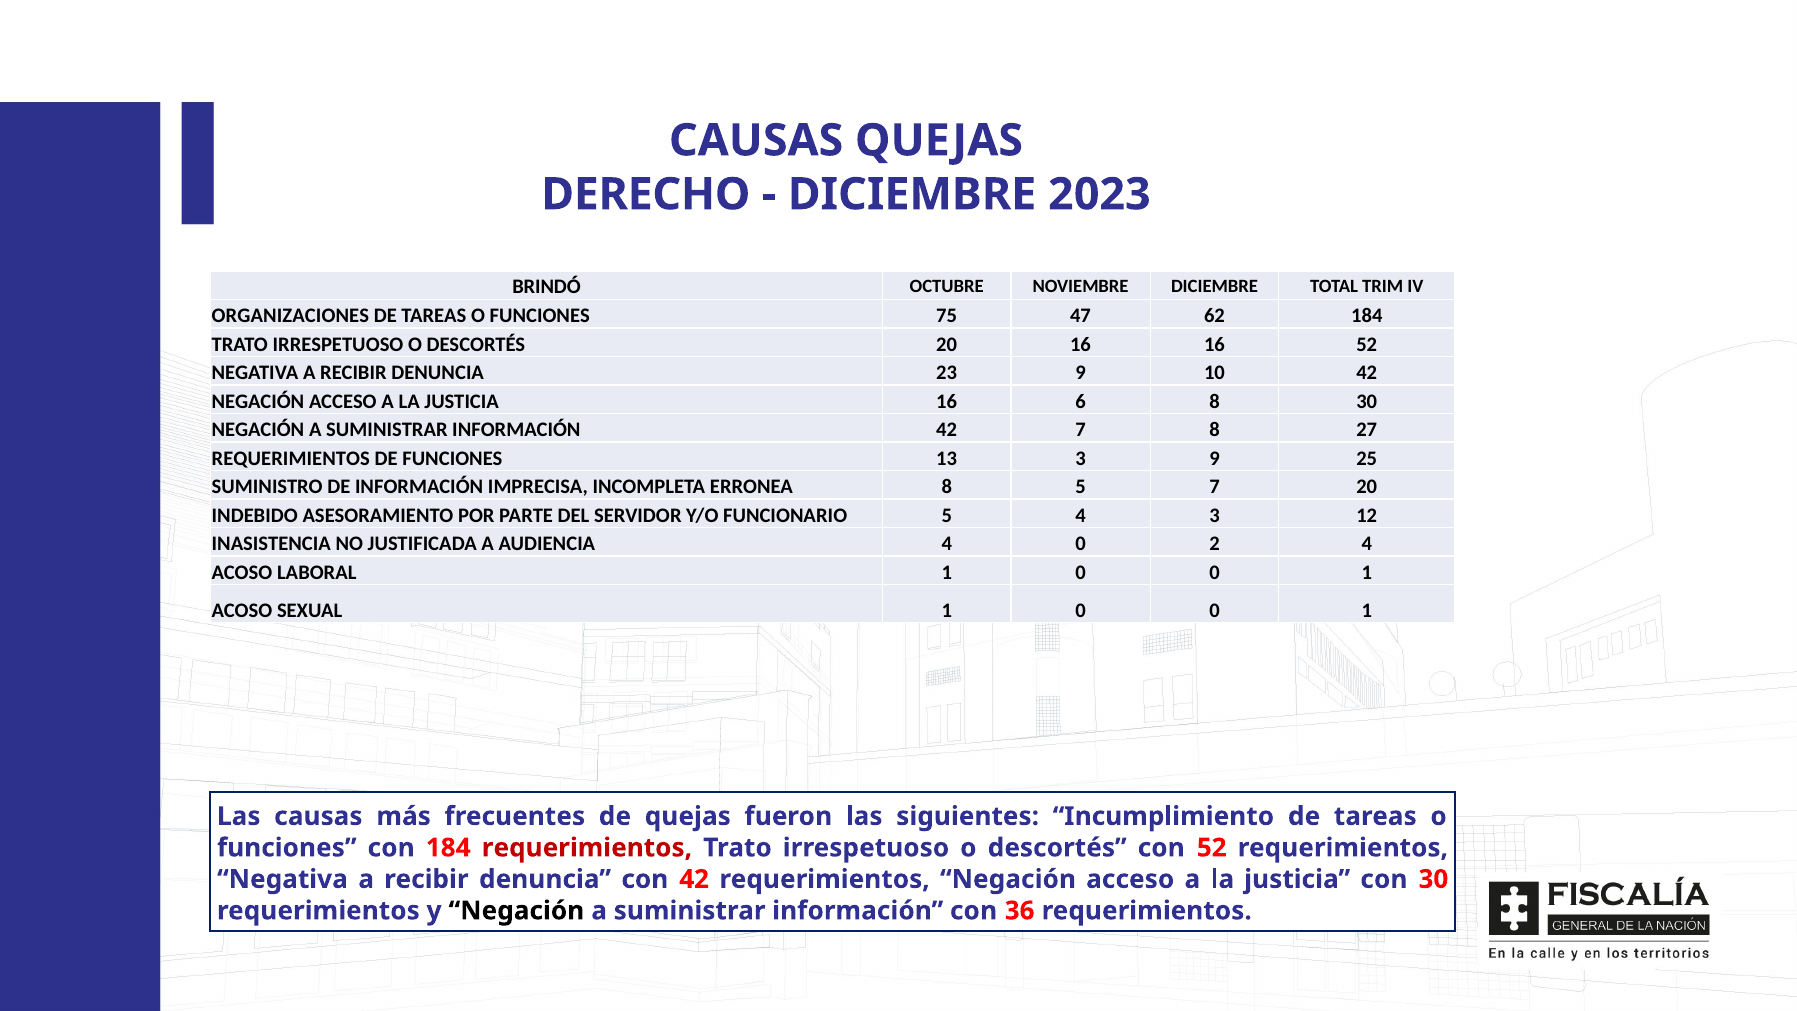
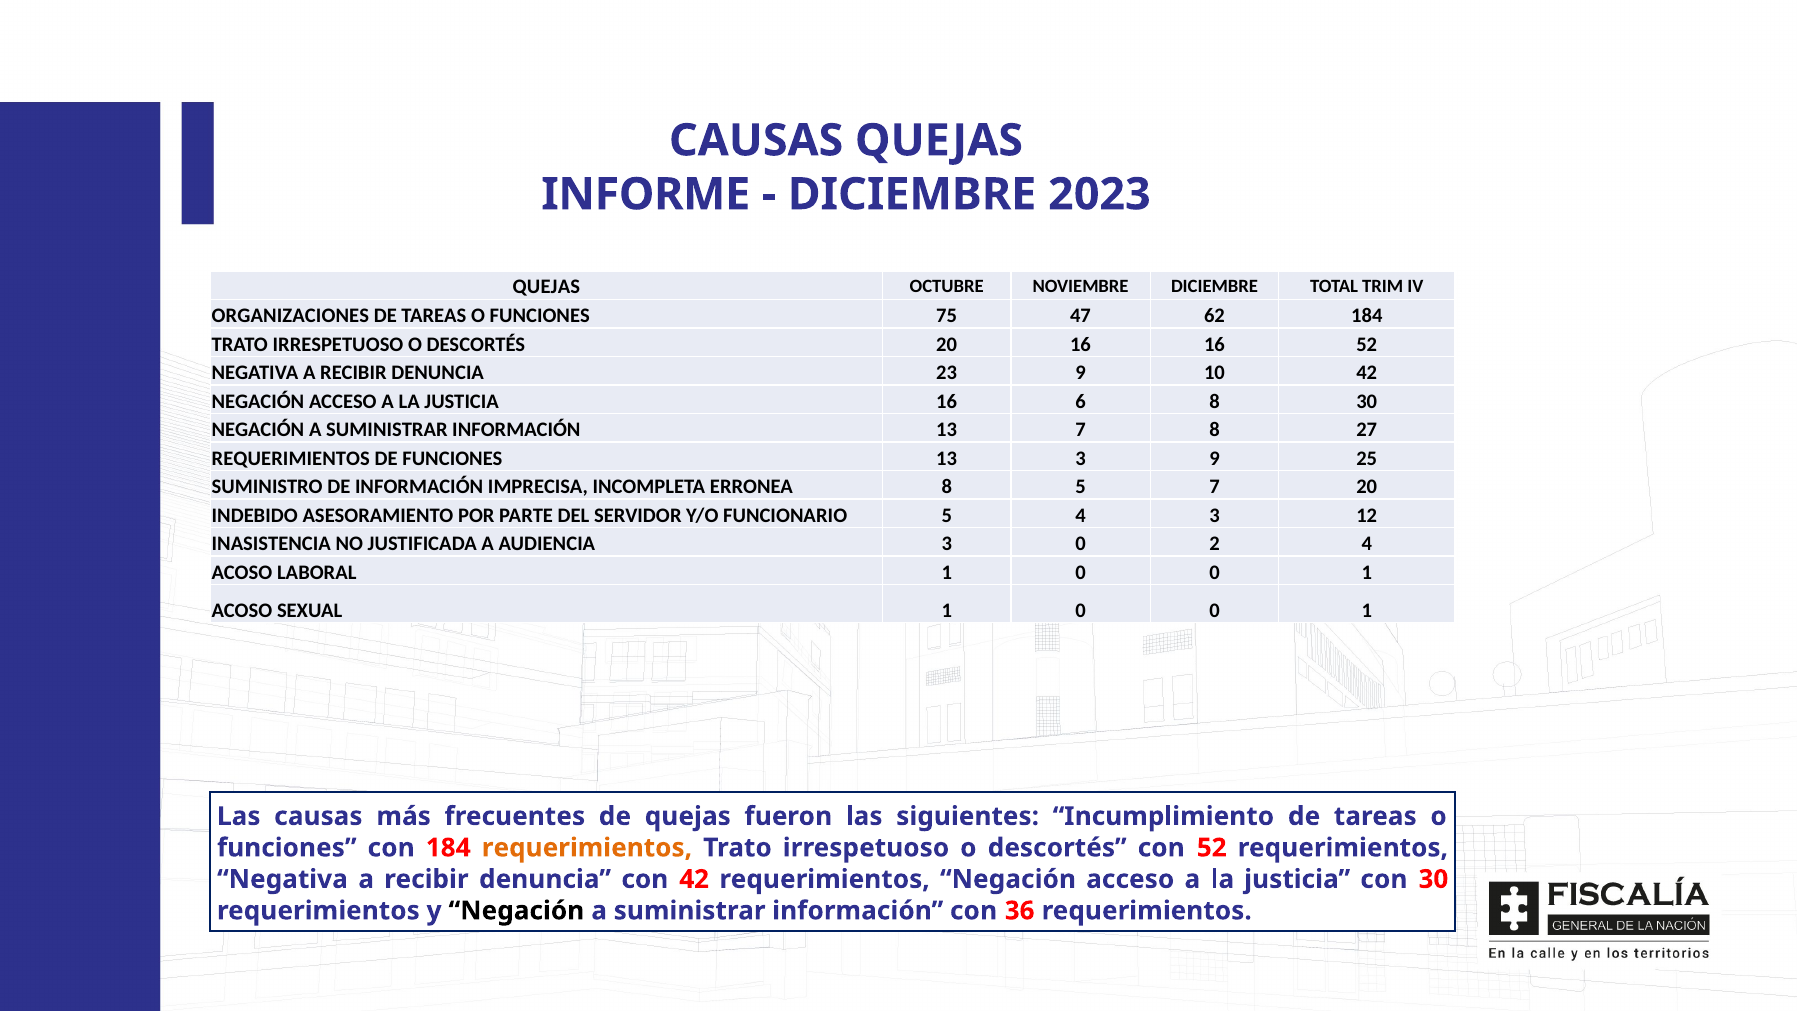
DERECHO: DERECHO -> INFORME (646, 194)
BRINDÓ: BRINDÓ -> QUEJAS (546, 286)
INFORMACIÓN 42: 42 -> 13 (947, 430)
AUDIENCIA 4: 4 -> 3 (947, 544)
requerimientos colour: red -> orange (587, 848)
